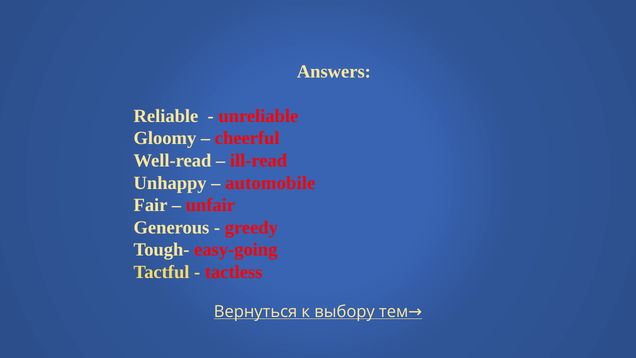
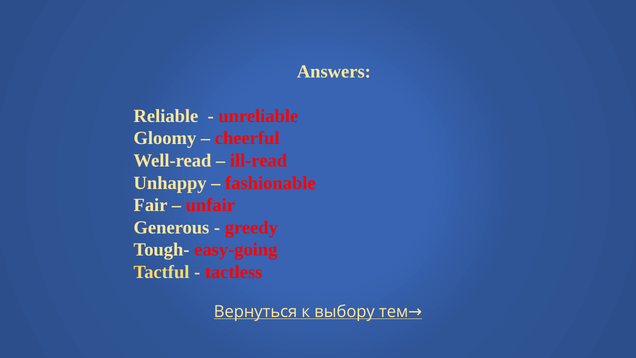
automobile: automobile -> fashionable (270, 183)
